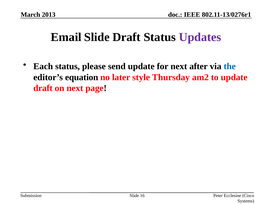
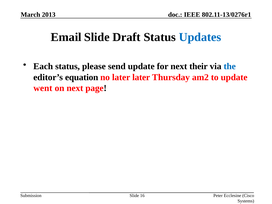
Updates colour: purple -> blue (200, 37)
after: after -> their (198, 66)
later style: style -> later (141, 77)
draft: draft -> went (43, 88)
